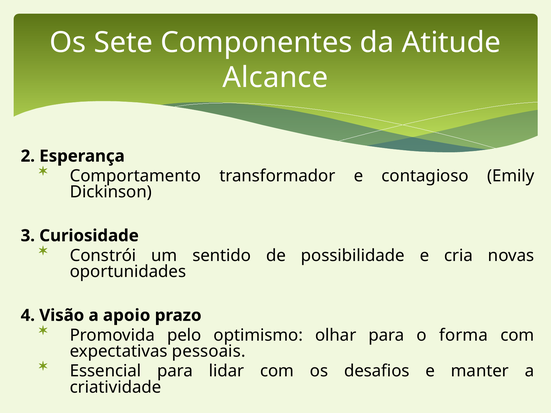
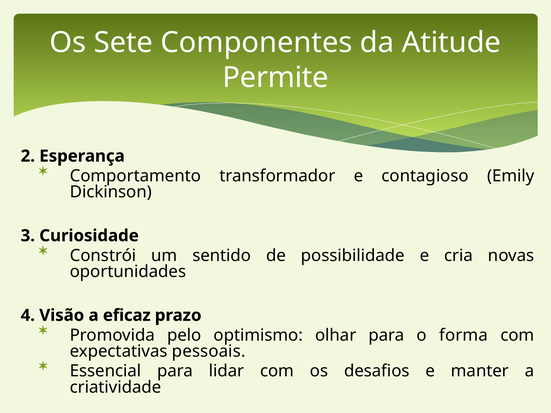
Alcance: Alcance -> Permite (276, 78)
apoio: apoio -> eficaz (127, 316)
